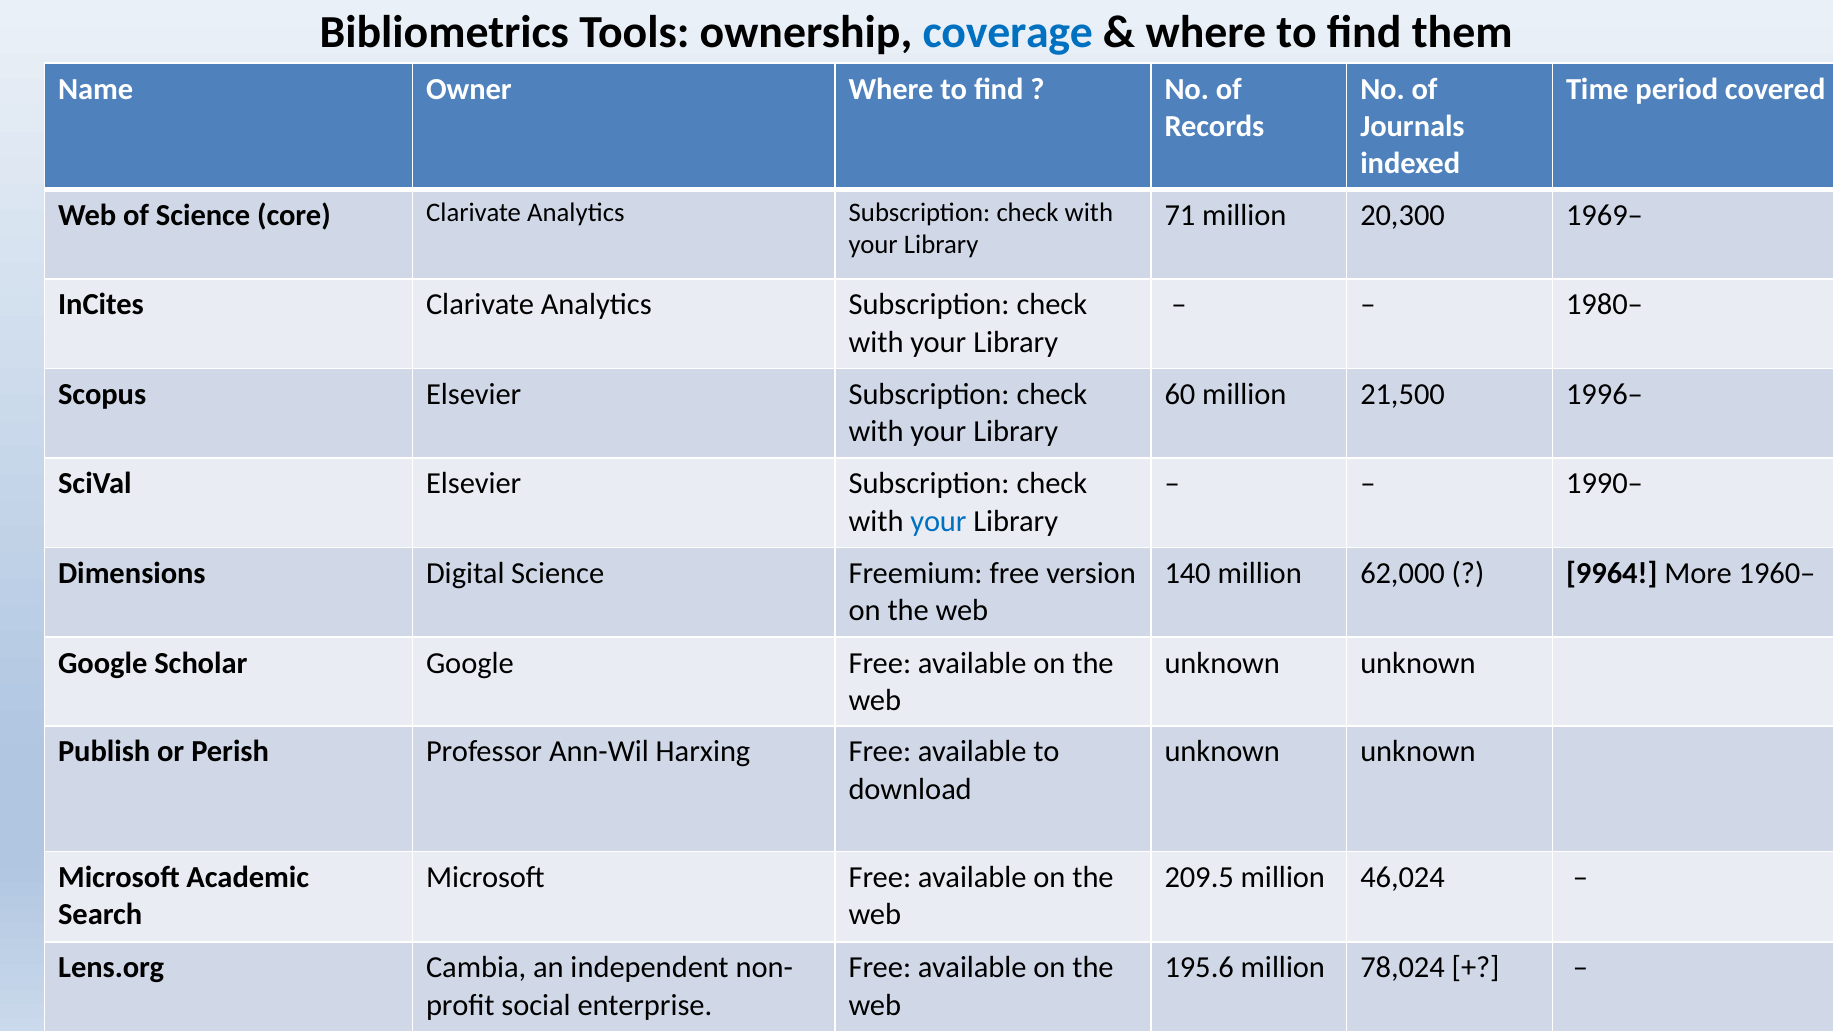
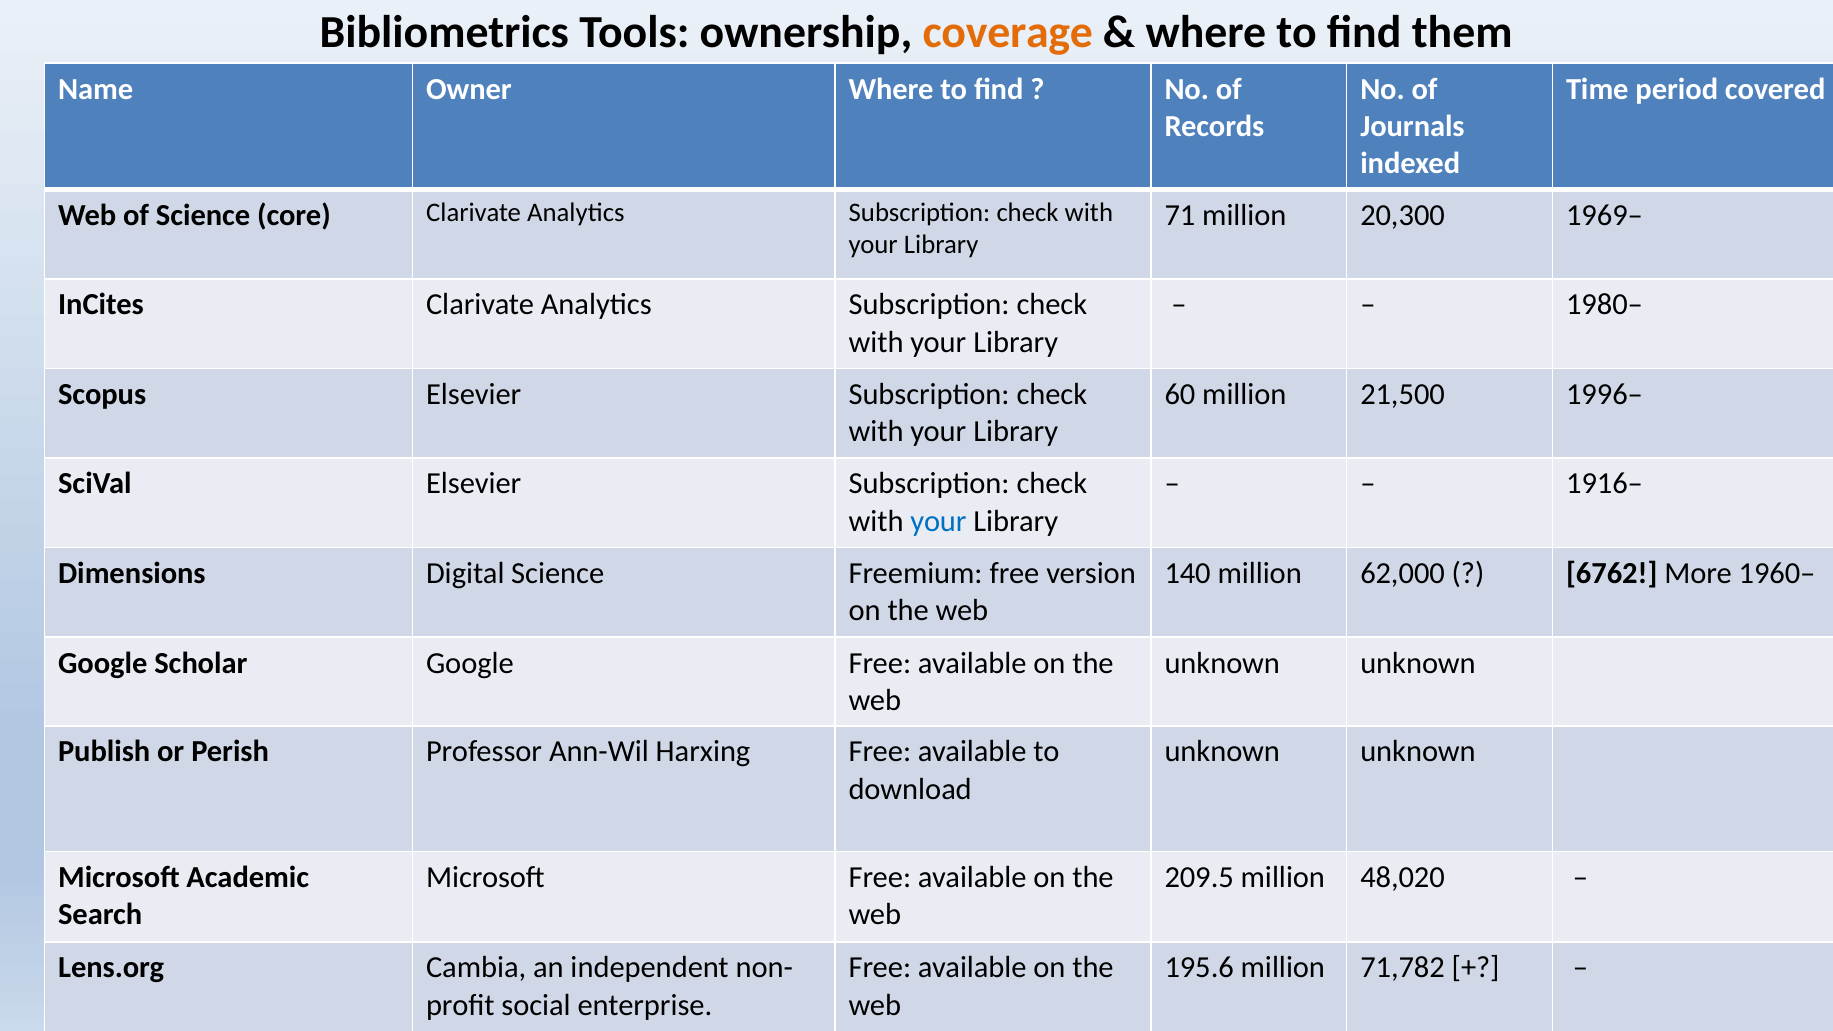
coverage colour: blue -> orange (1008, 32)
1990–: 1990– -> 1916– (1605, 484)
9964: 9964 -> 6762 (1612, 574)
46,024: 46,024 -> 48,020 (1403, 877)
78,024: 78,024 -> 71,782 (1403, 968)
